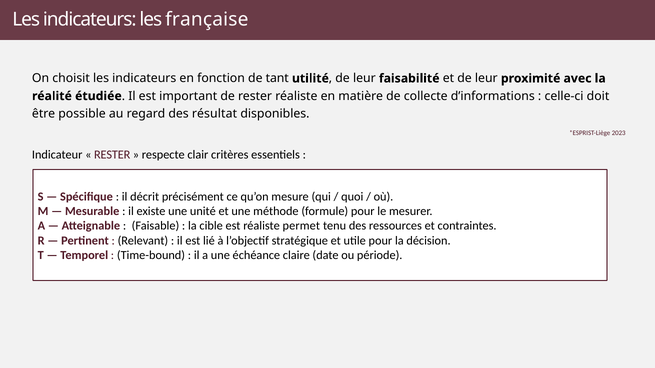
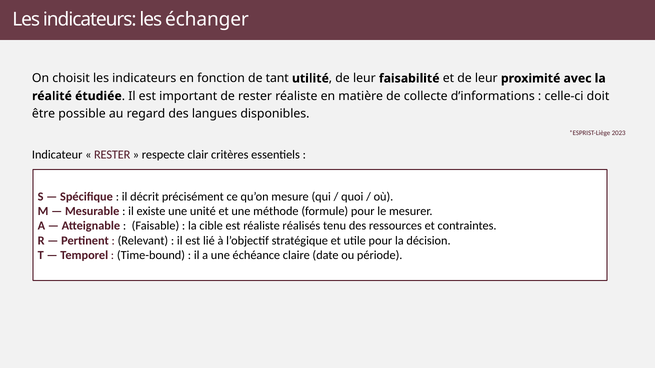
française: française -> échanger (207, 19)
résultat: résultat -> langues (215, 114)
permet: permet -> réalisés (301, 226)
